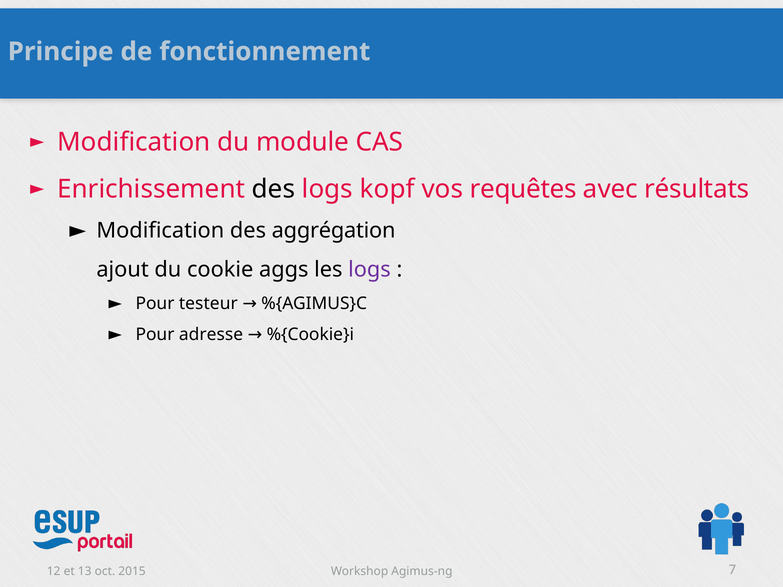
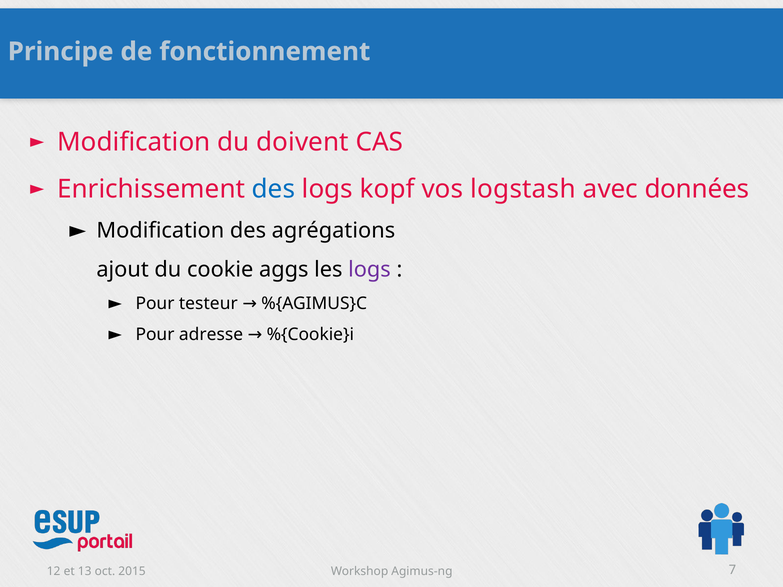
module: module -> doivent (303, 142)
des colour: black -> blue (274, 189)
requêtes: requêtes -> logstash (523, 189)
résultats: résultats -> données (697, 189)
aggrégation: aggrégation -> agrégations (333, 231)
